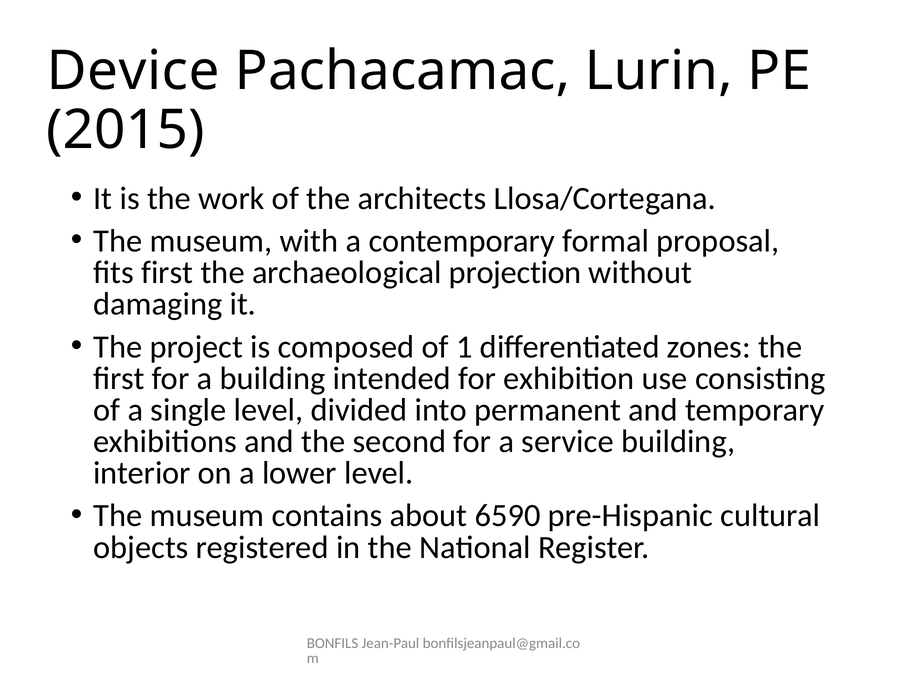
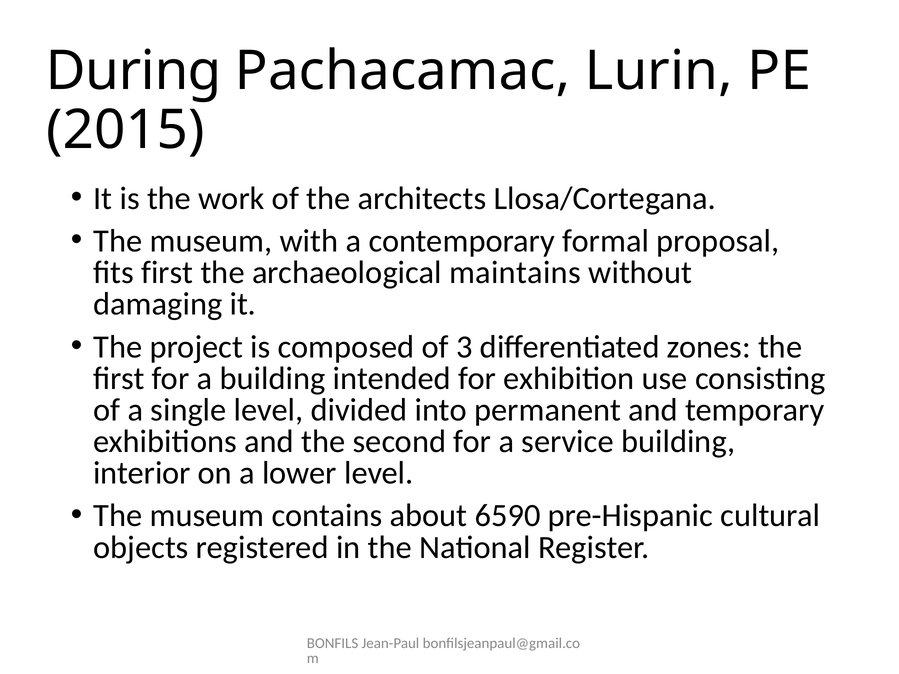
Device: Device -> During (134, 71)
projection: projection -> maintains (515, 273)
1: 1 -> 3 (464, 347)
